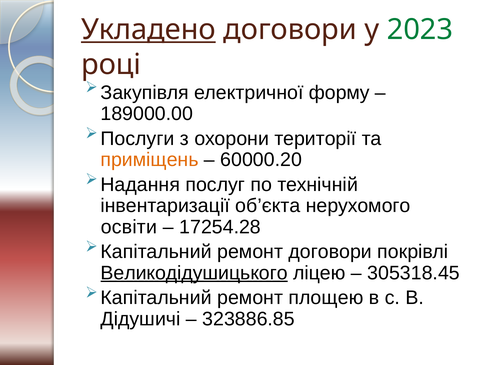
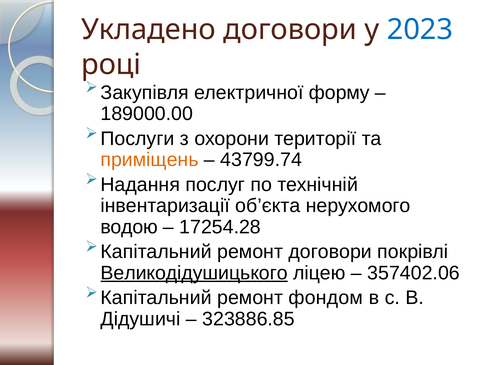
Укладено underline: present -> none (148, 30)
2023 colour: green -> blue (420, 30)
60000.20: 60000.20 -> 43799.74 (261, 160)
освіти: освіти -> водою (129, 227)
305318.45: 305318.45 -> 357402.06 (414, 273)
площею: площею -> фондом (326, 297)
